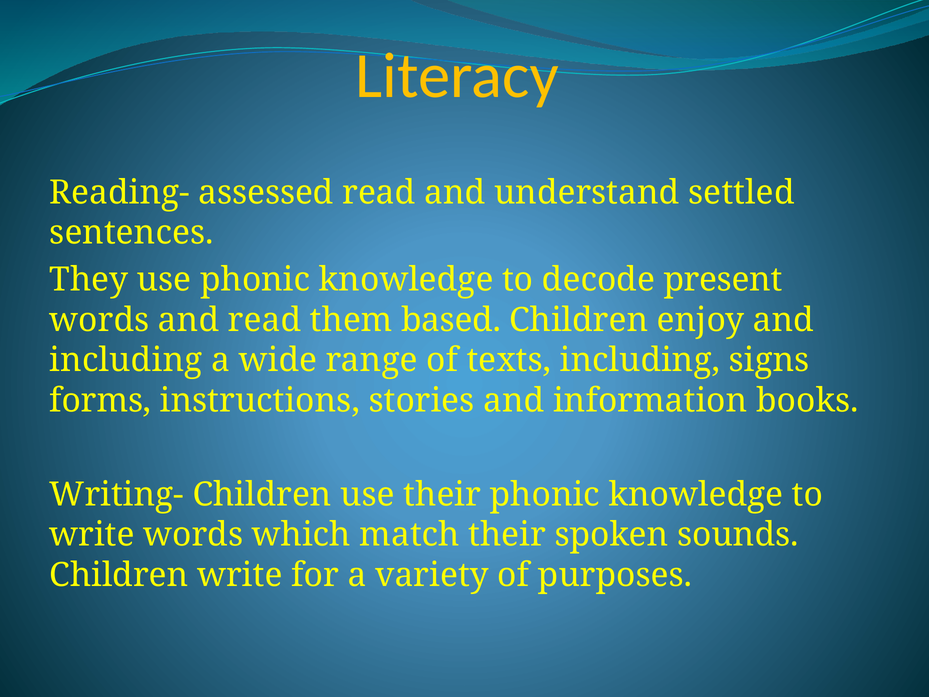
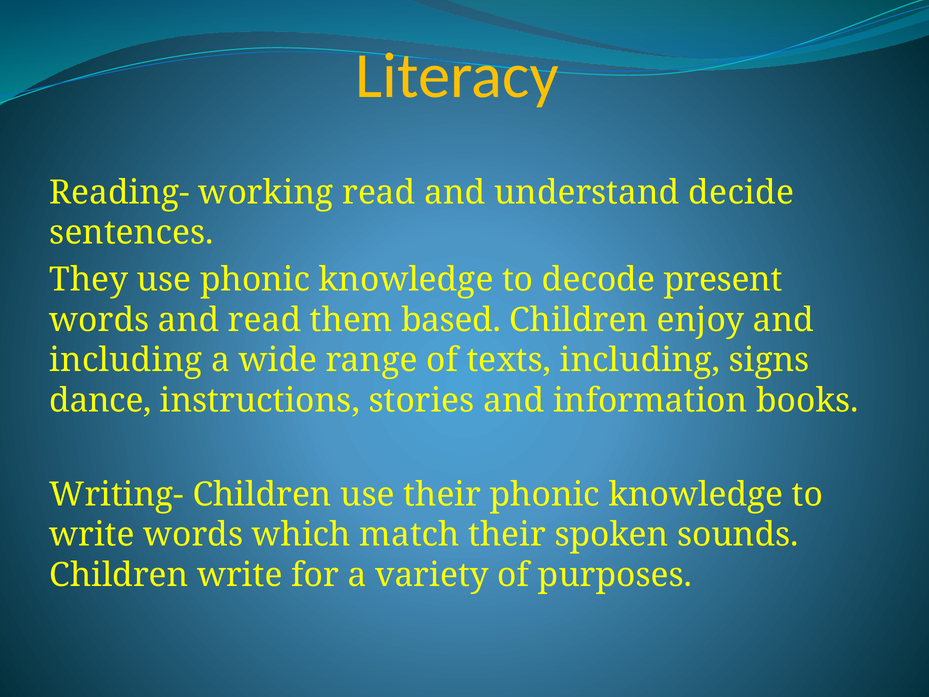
assessed: assessed -> working (266, 193)
settled: settled -> decide (741, 193)
forms: forms -> dance (101, 400)
